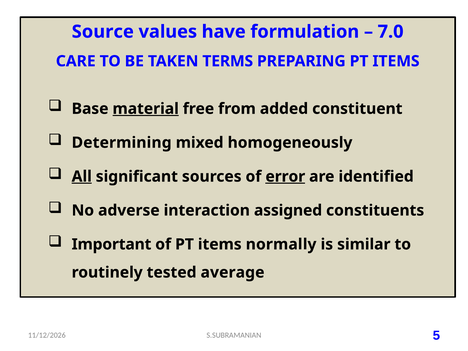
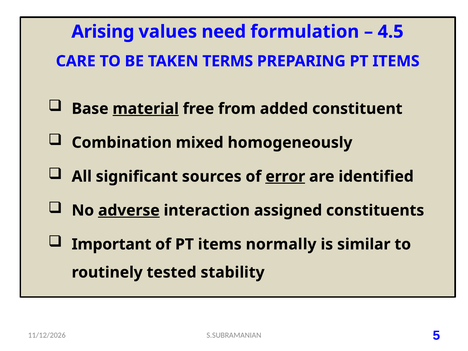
Source: Source -> Arising (103, 32)
have: have -> need (224, 32)
7.0: 7.0 -> 4.5 (391, 32)
Determining: Determining -> Combination (122, 143)
All underline: present -> none (82, 177)
adverse underline: none -> present (129, 210)
average: average -> stability (233, 272)
